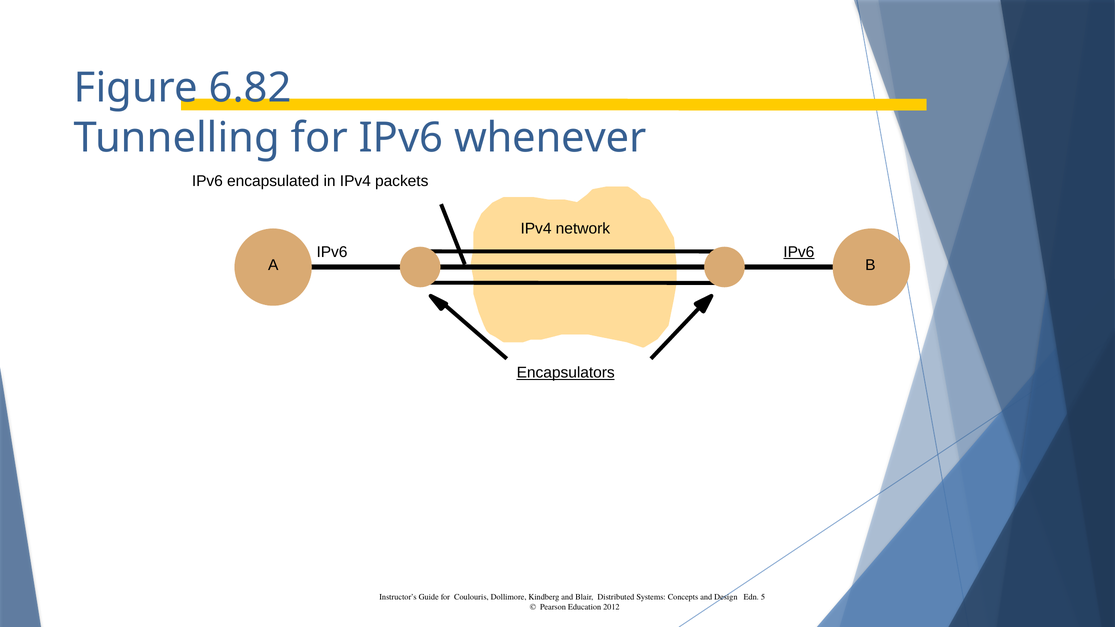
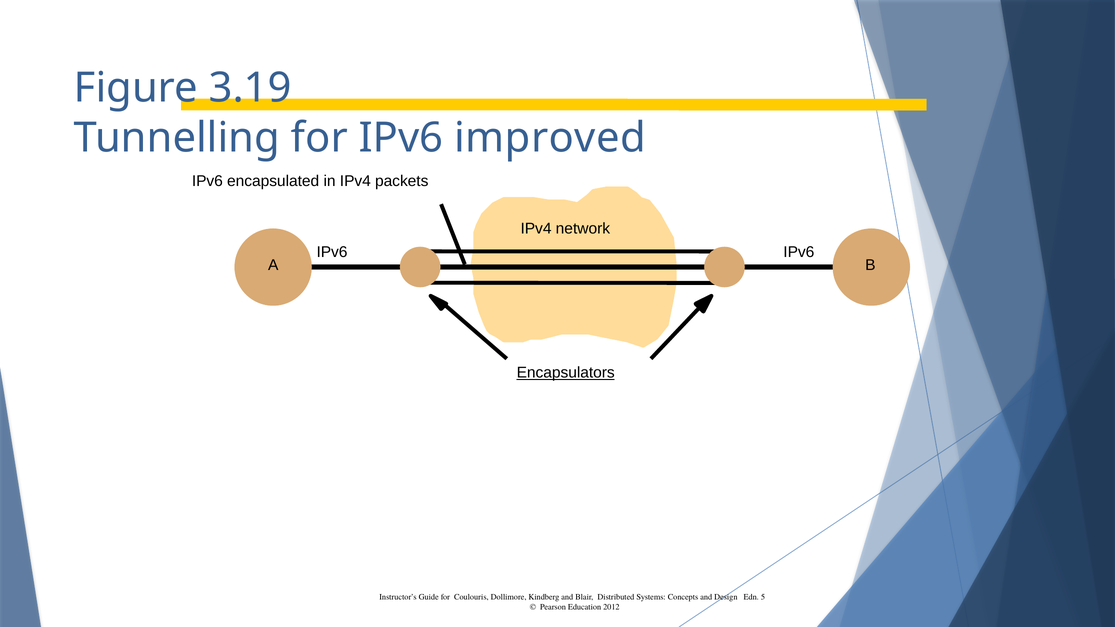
6.82: 6.82 -> 3.19 (250, 88)
whenever: whenever -> improved (550, 138)
IPv6 underline: present -> none (799, 252)
